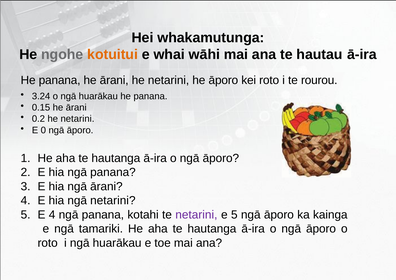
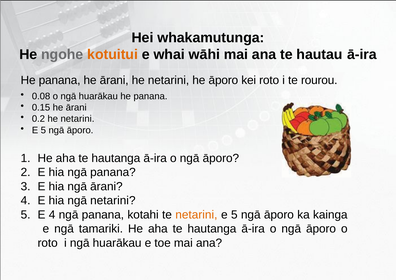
3.24: 3.24 -> 0.08 (41, 96)
0: 0 -> 5 (43, 130)
netarini colour: purple -> orange (196, 215)
